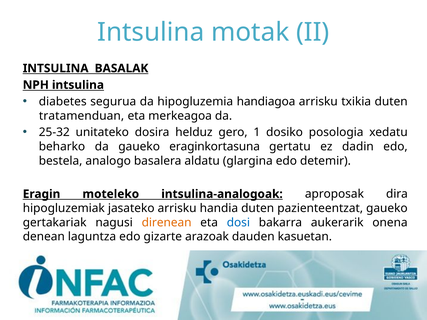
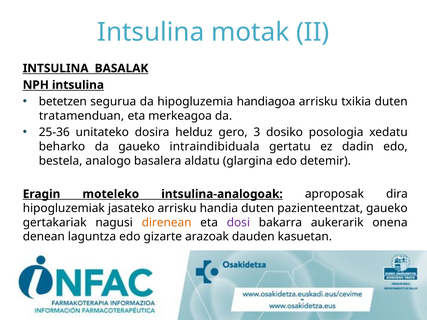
diabetes: diabetes -> betetzen (63, 102)
25-32: 25-32 -> 25-36 (54, 132)
1: 1 -> 3 (257, 132)
eraginkortasuna: eraginkortasuna -> intraindibiduala (215, 147)
dosi colour: blue -> purple (238, 223)
